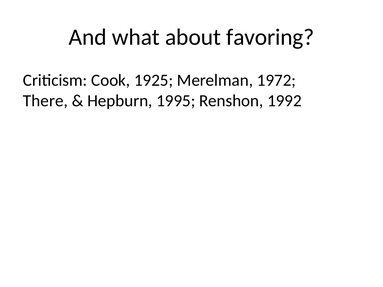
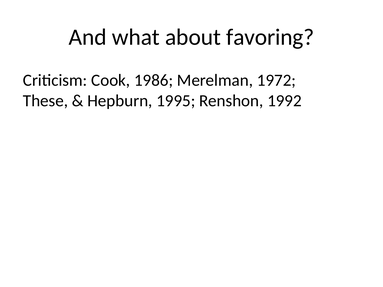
1925: 1925 -> 1986 (154, 80)
There: There -> These (46, 101)
